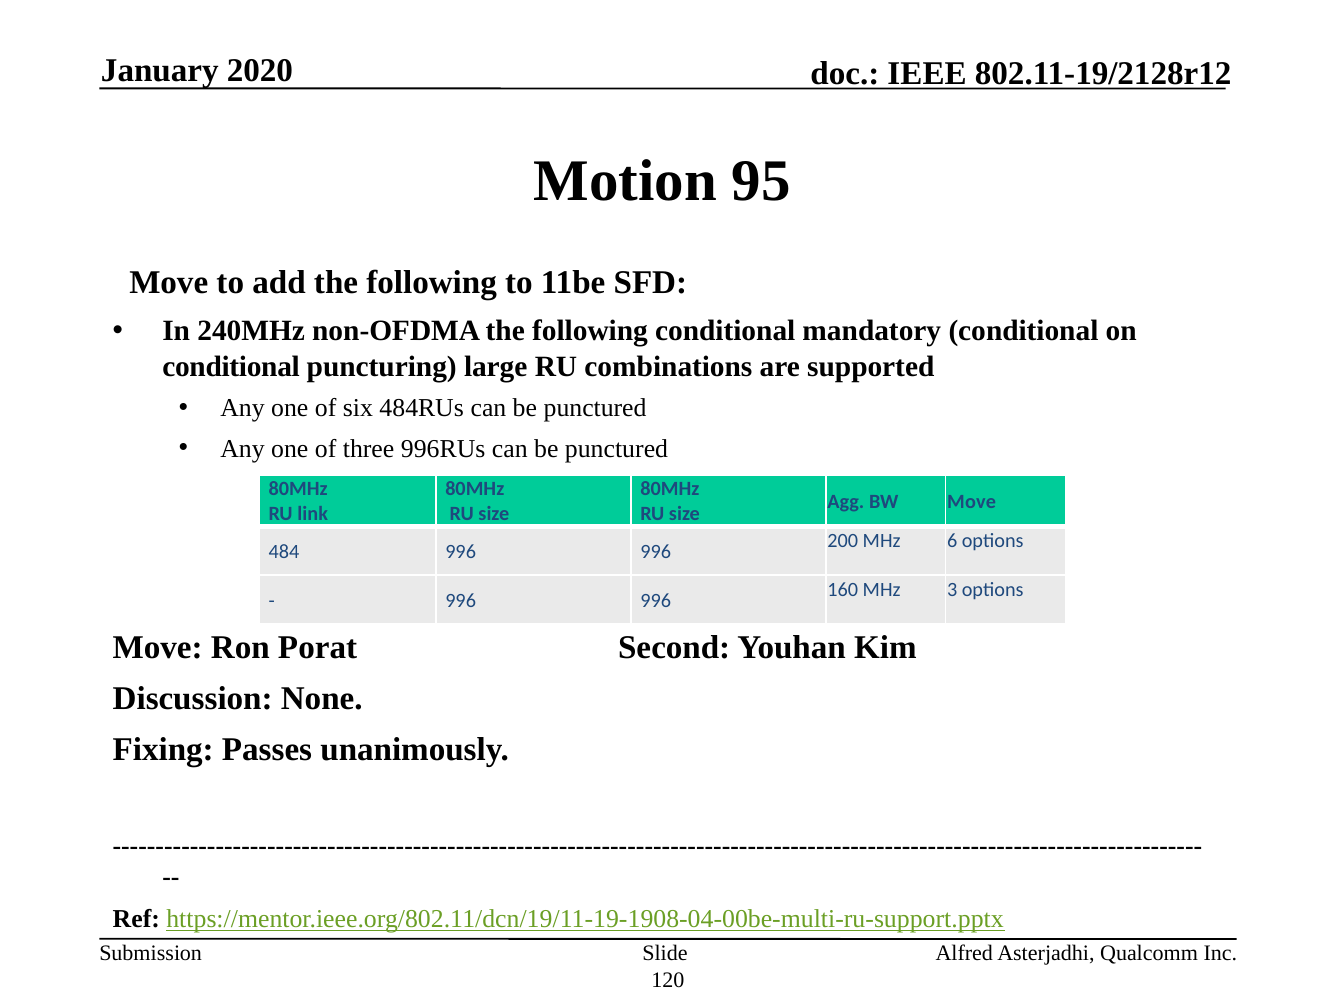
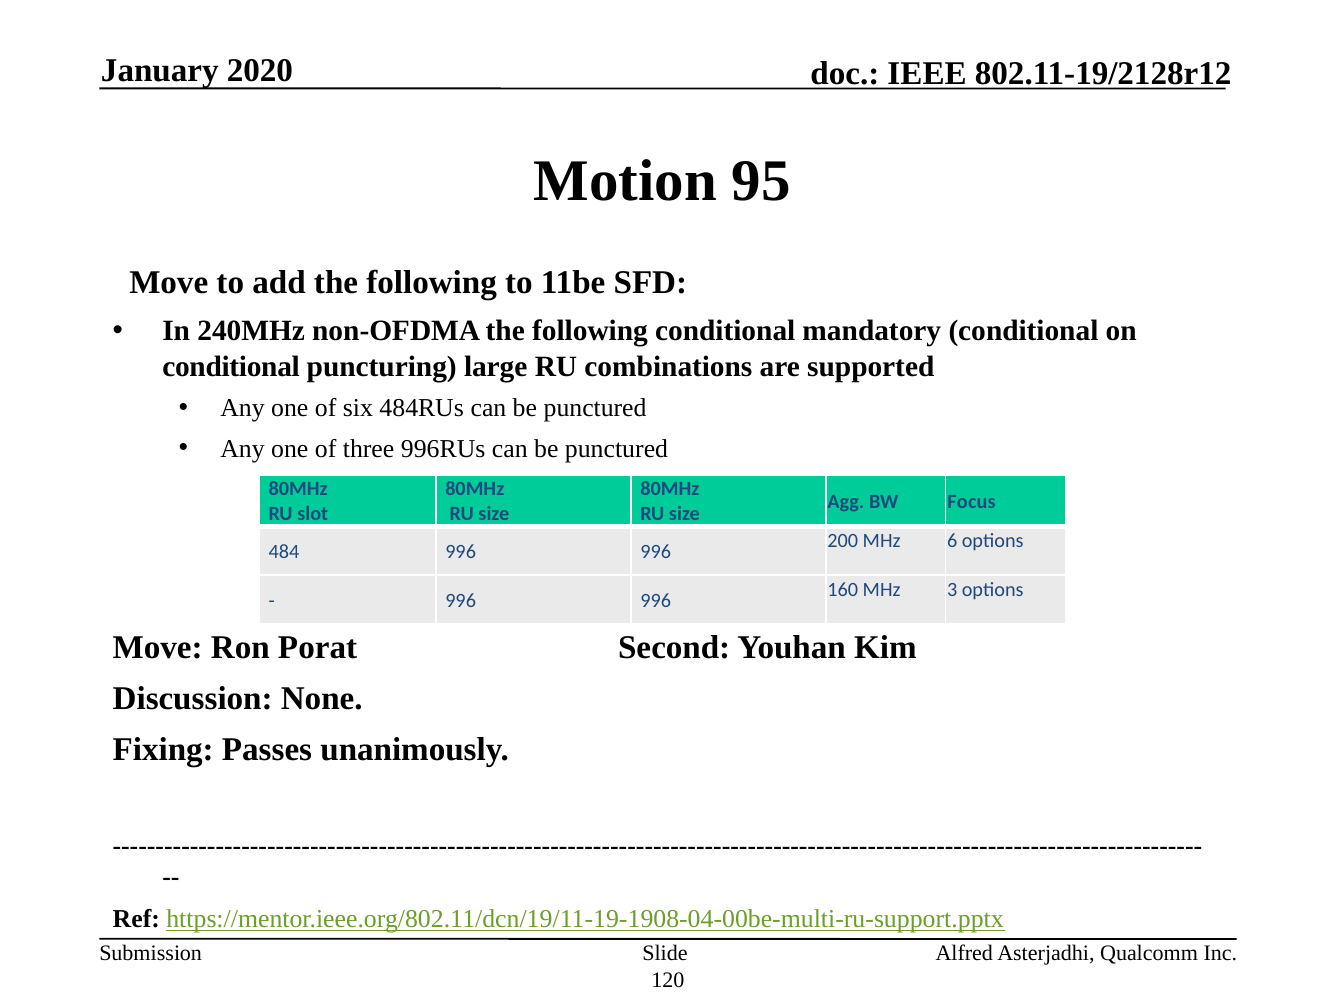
BW Move: Move -> Focus (972, 501)
link: link -> slot (313, 514)
